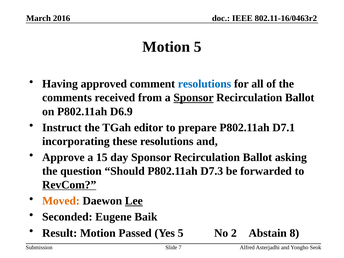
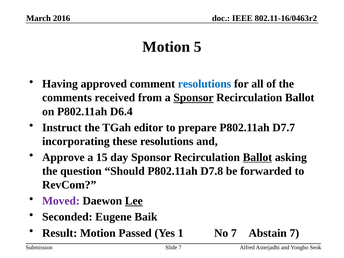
D6.9: D6.9 -> D6.4 (121, 111)
D7.1: D7.1 -> D7.7 (284, 128)
Ballot underline: none -> present (257, 157)
D7.3: D7.3 -> D7.8 (212, 171)
RevCom underline: present -> none (69, 185)
Moved colour: orange -> purple (61, 201)
Yes 5: 5 -> 1 (181, 233)
No 2: 2 -> 7 (234, 233)
Abstain 8: 8 -> 7 (294, 233)
